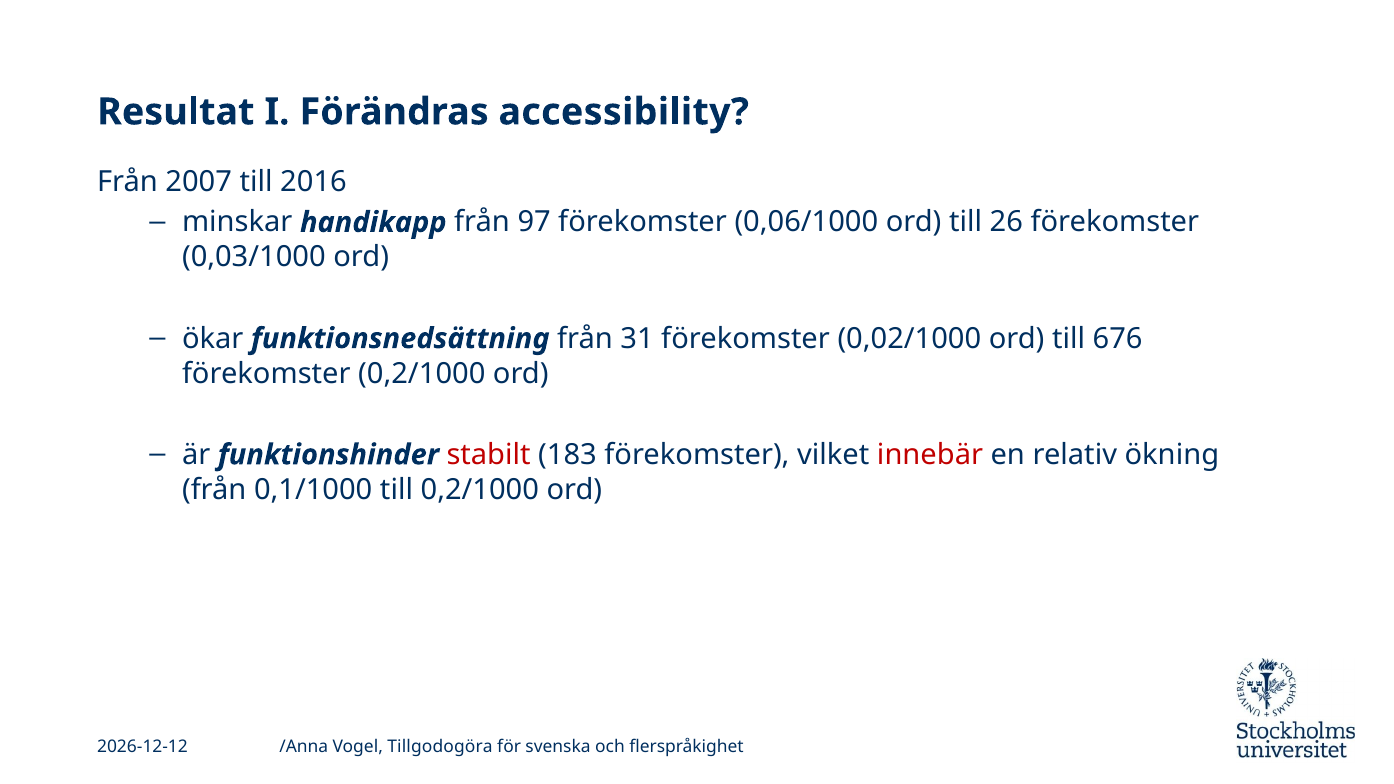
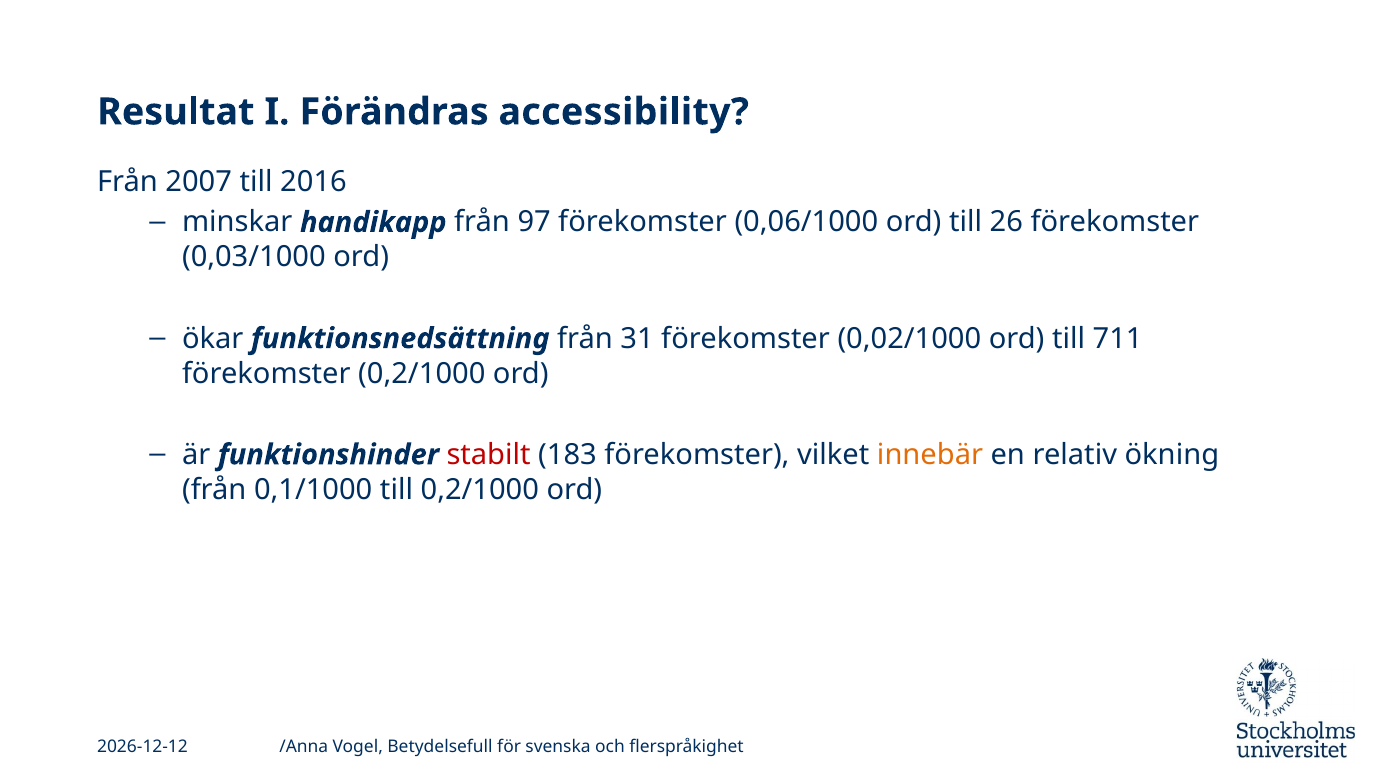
676: 676 -> 711 (1118, 339)
innebär colour: red -> orange (930, 455)
Tillgodogöra: Tillgodogöra -> Betydelsefull (440, 747)
